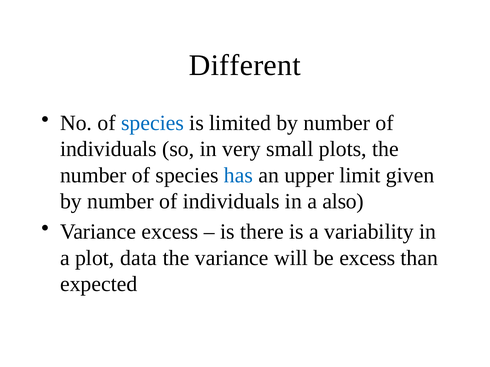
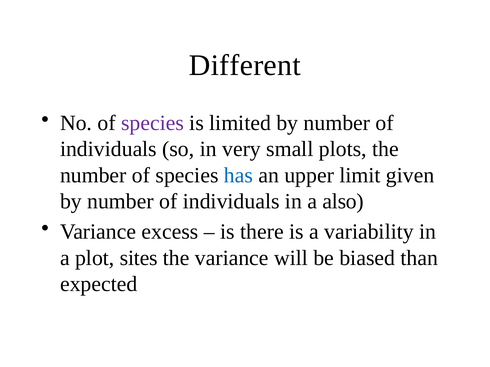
species colour: blue -> purple (152, 123)
data: data -> sites (139, 258)
be excess: excess -> biased (367, 258)
